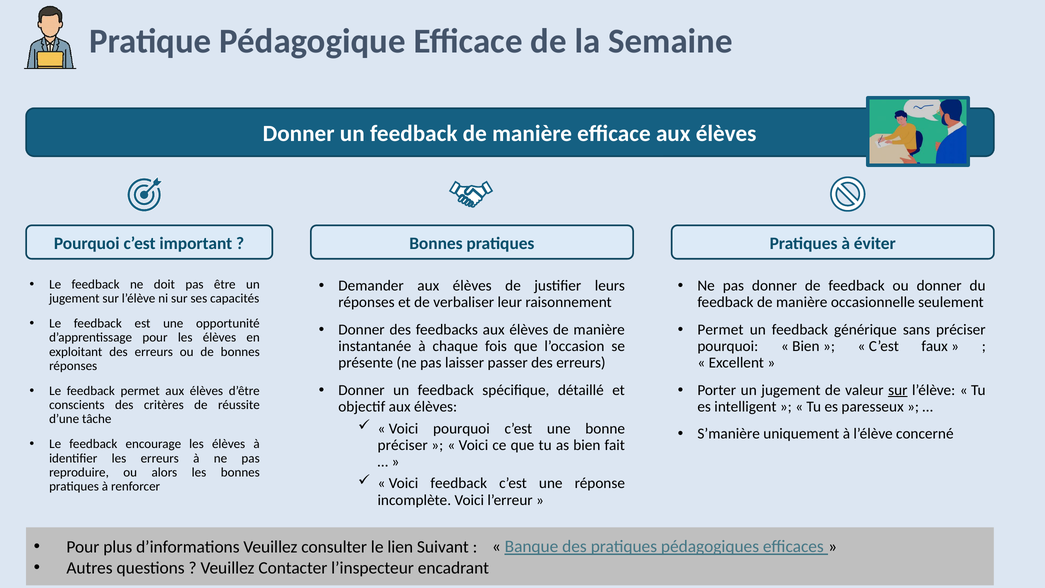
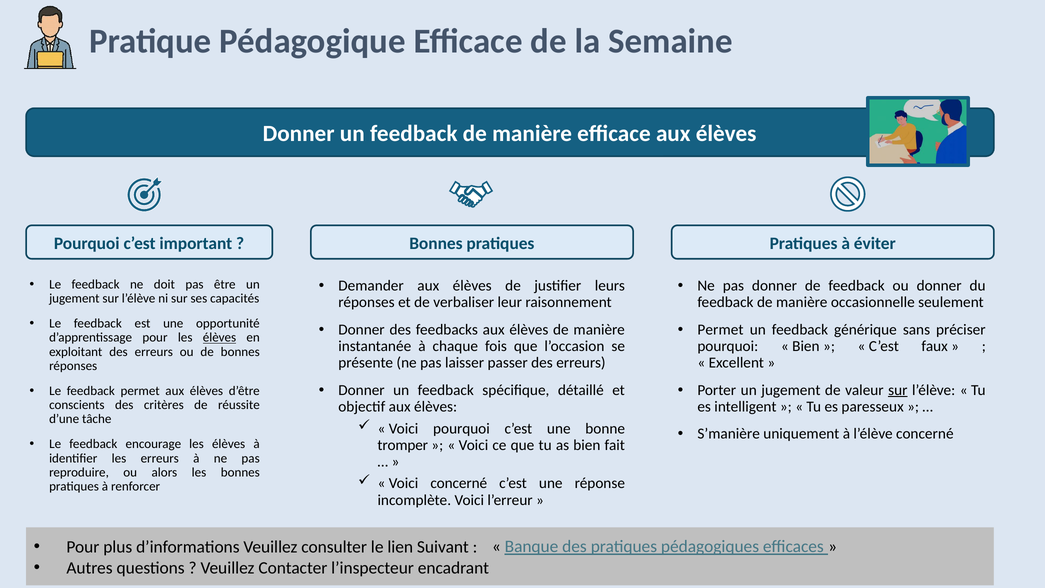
élèves underline: none -> present (220, 338)
préciser: préciser -> tromper (403, 445)
Voici feedback: feedback -> concerné (459, 483)
